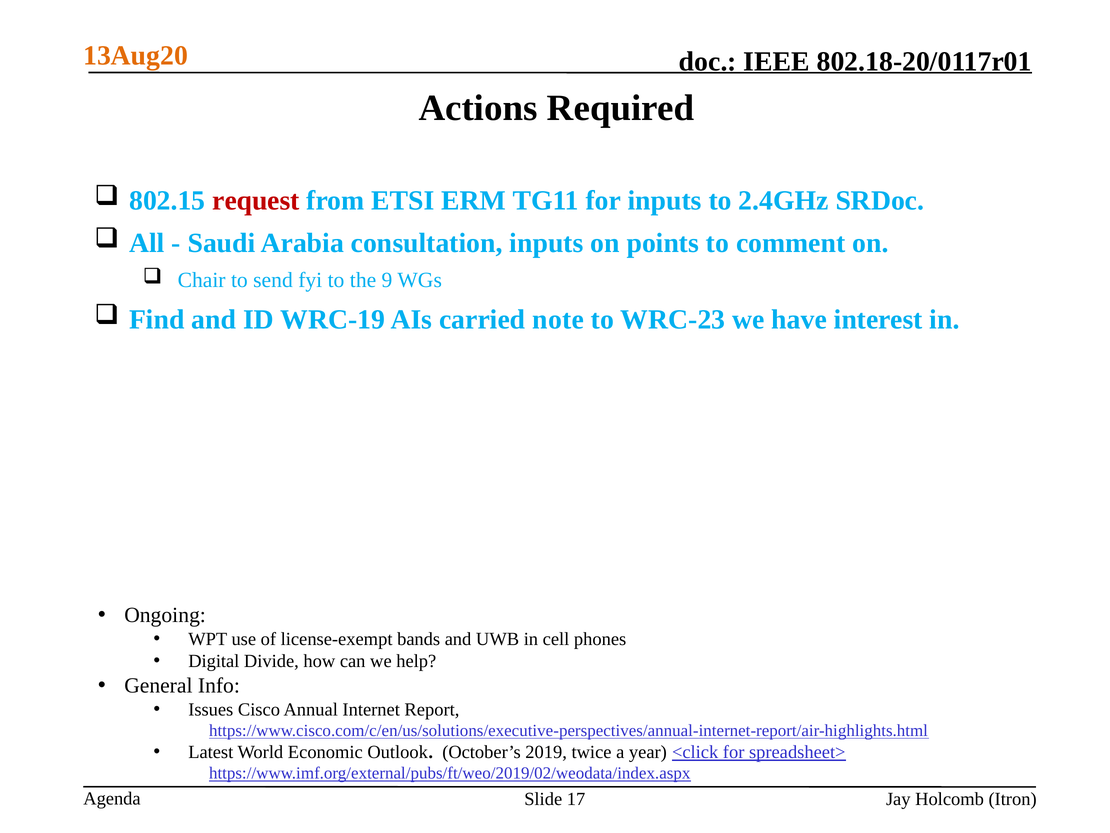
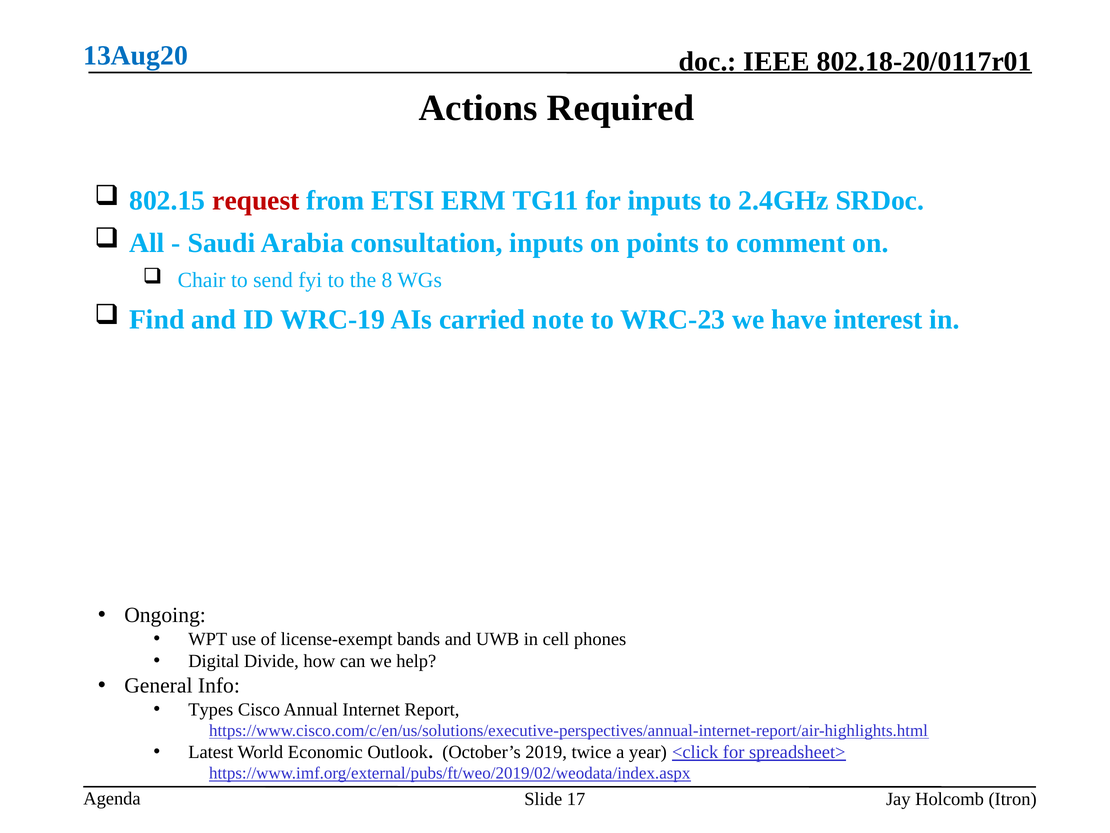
13Aug20 colour: orange -> blue (136, 55)
9: 9 -> 8 (387, 280)
Issues: Issues -> Types (211, 709)
